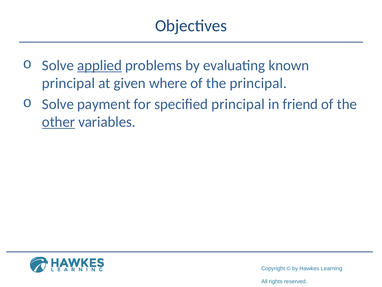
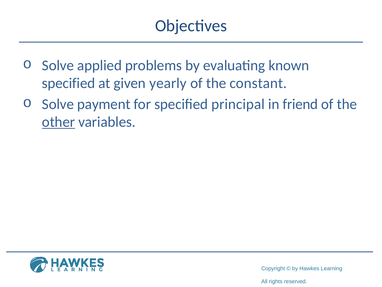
applied underline: present -> none (100, 65)
principal: principal -> specified (69, 83)
where: where -> yearly (168, 83)
the principal: principal -> constant (258, 83)
